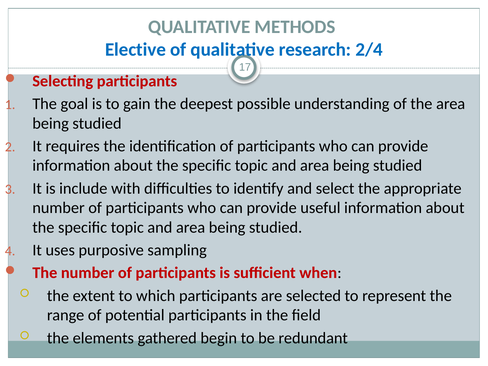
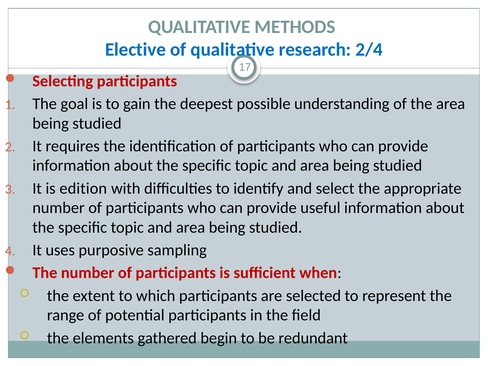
include: include -> edition (83, 188)
